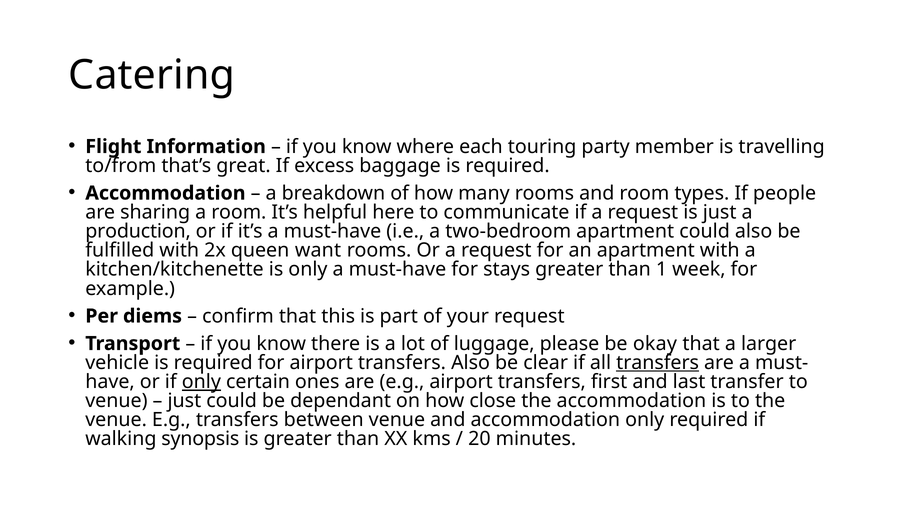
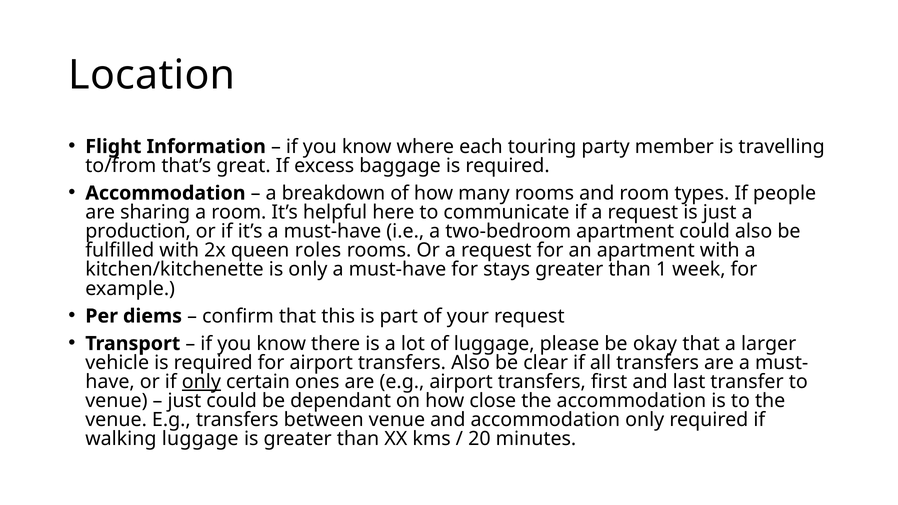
Catering: Catering -> Location (152, 75)
want: want -> roles (318, 250)
transfers underline: present -> none (658, 363)
walking synopsis: synopsis -> luggage (200, 439)
